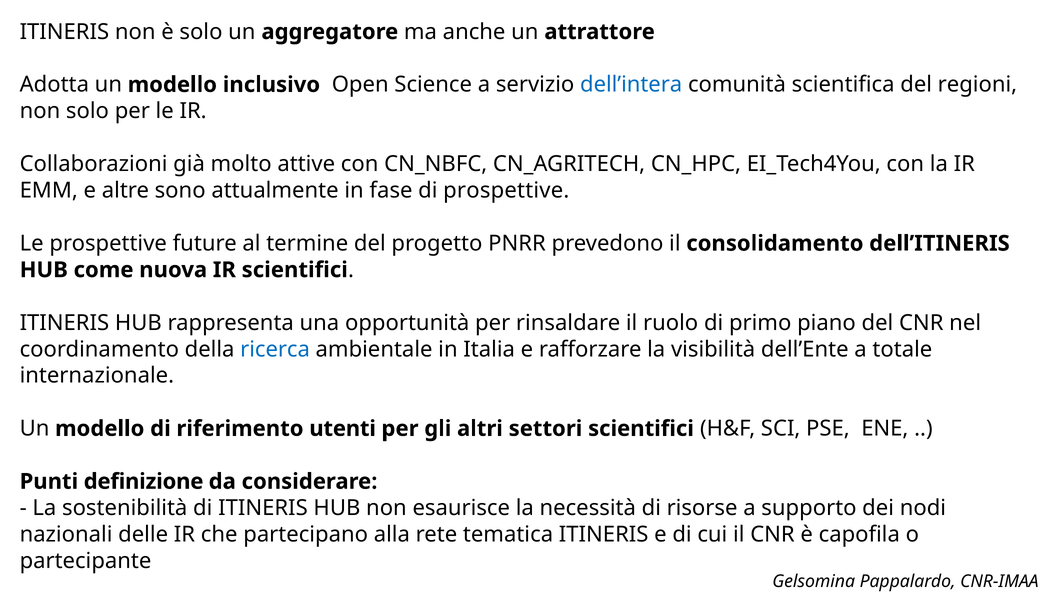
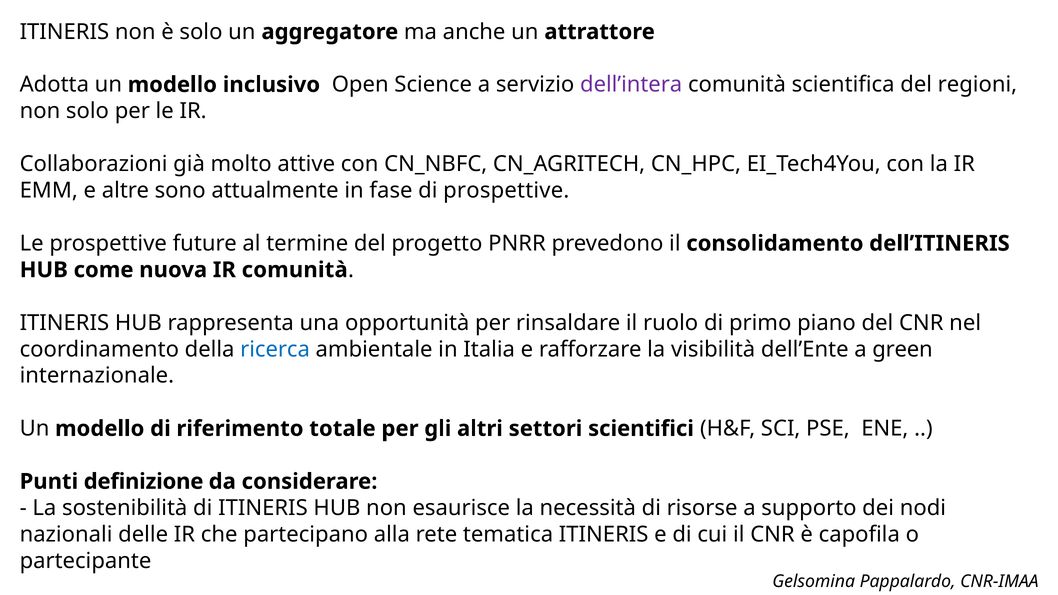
dell’intera colour: blue -> purple (631, 85)
IR scientifici: scientifici -> comunità (295, 270)
totale: totale -> green (902, 349)
utenti: utenti -> totale (342, 429)
